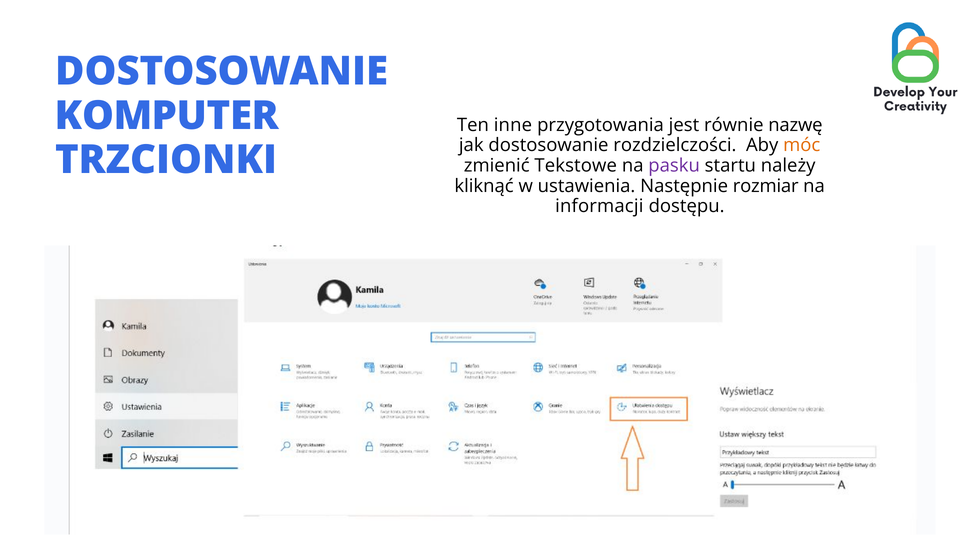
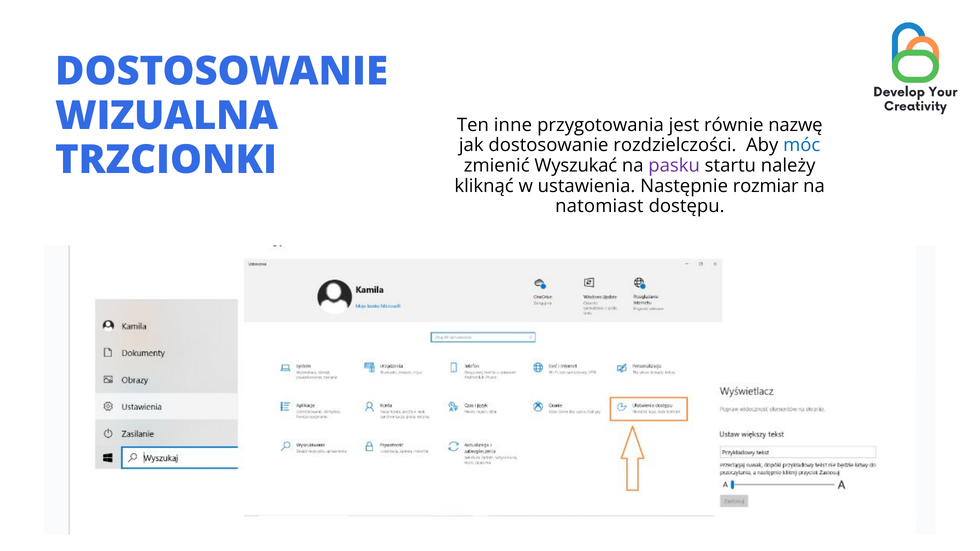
KOMPUTER: KOMPUTER -> WIZUALNA (167, 116)
móc colour: orange -> blue (802, 145)
Tekstowe: Tekstowe -> Wyszukać (576, 166)
informacji: informacji -> natomiast (599, 206)
